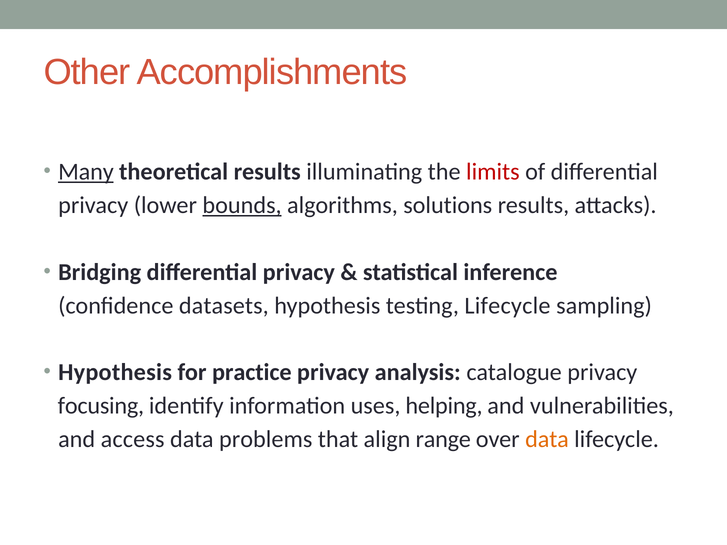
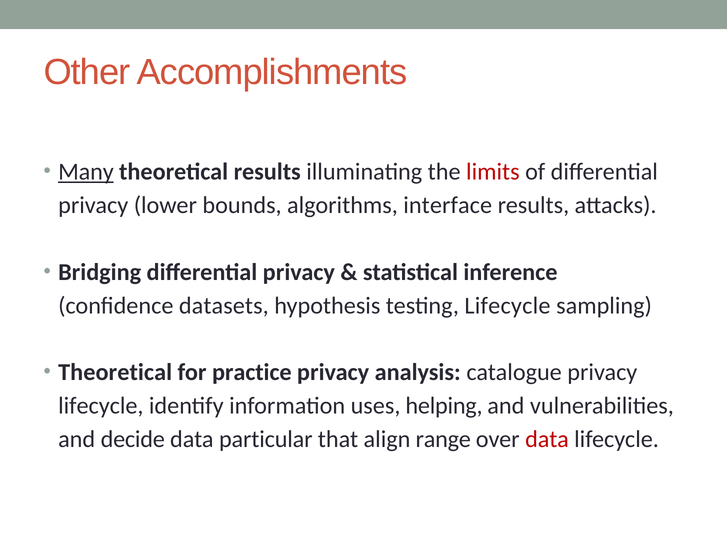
bounds underline: present -> none (242, 205)
solutions: solutions -> interface (448, 205)
Hypothesis: Hypothesis -> Theoretical (115, 373)
focusing: focusing -> lifecycle (101, 406)
access: access -> decide (133, 440)
problems: problems -> particular (266, 440)
data colour: orange -> red (547, 440)
